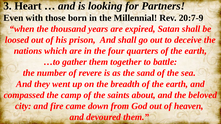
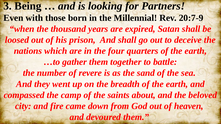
Heart: Heart -> Being (28, 6)
